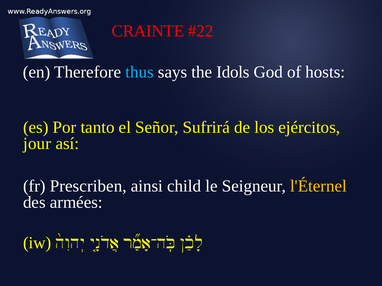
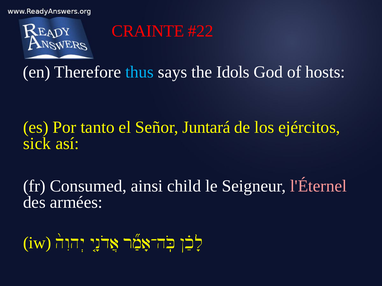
Sufrirá: Sufrirá -> Juntará (206, 128)
jour: jour -> sick (37, 144)
Prescriben: Prescriben -> Consumed (88, 186)
l'Éternel colour: yellow -> pink (318, 186)
